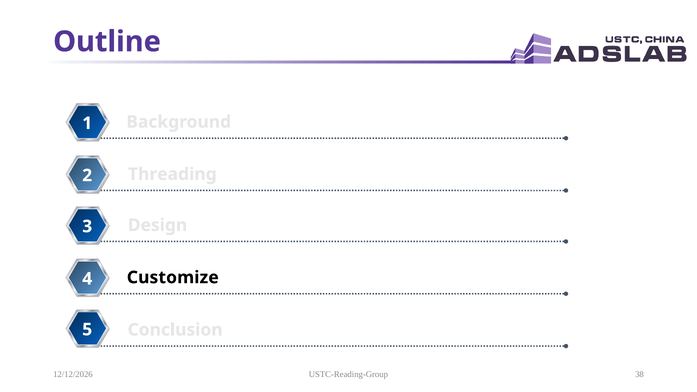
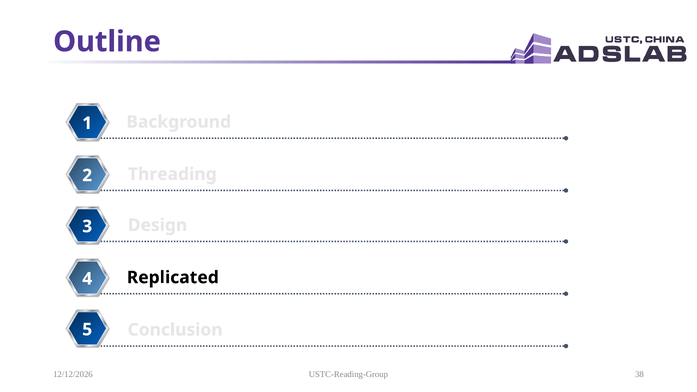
Customize: Customize -> Replicated (173, 278)
